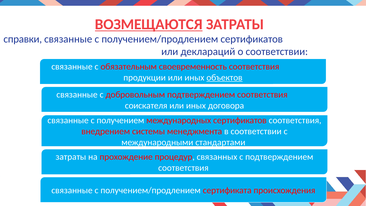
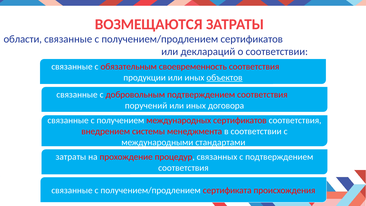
ВОЗМЕЩАЮТСЯ underline: present -> none (149, 24)
справки: справки -> области (23, 39)
соискателя: соискателя -> поручений (146, 105)
